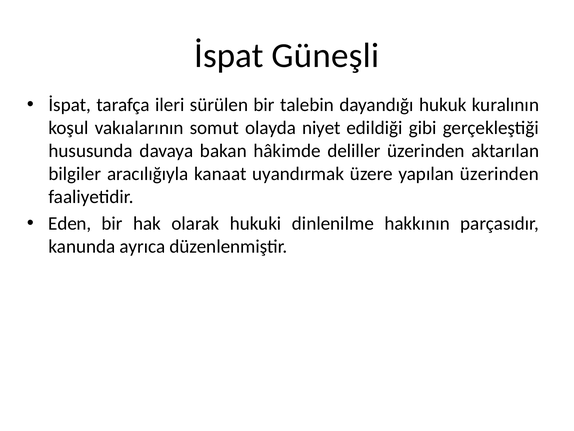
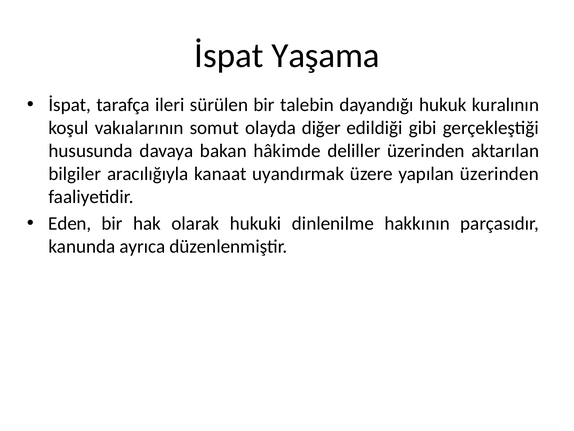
Güneşli: Güneşli -> Yaşama (326, 56)
niyet: niyet -> diğer (321, 128)
